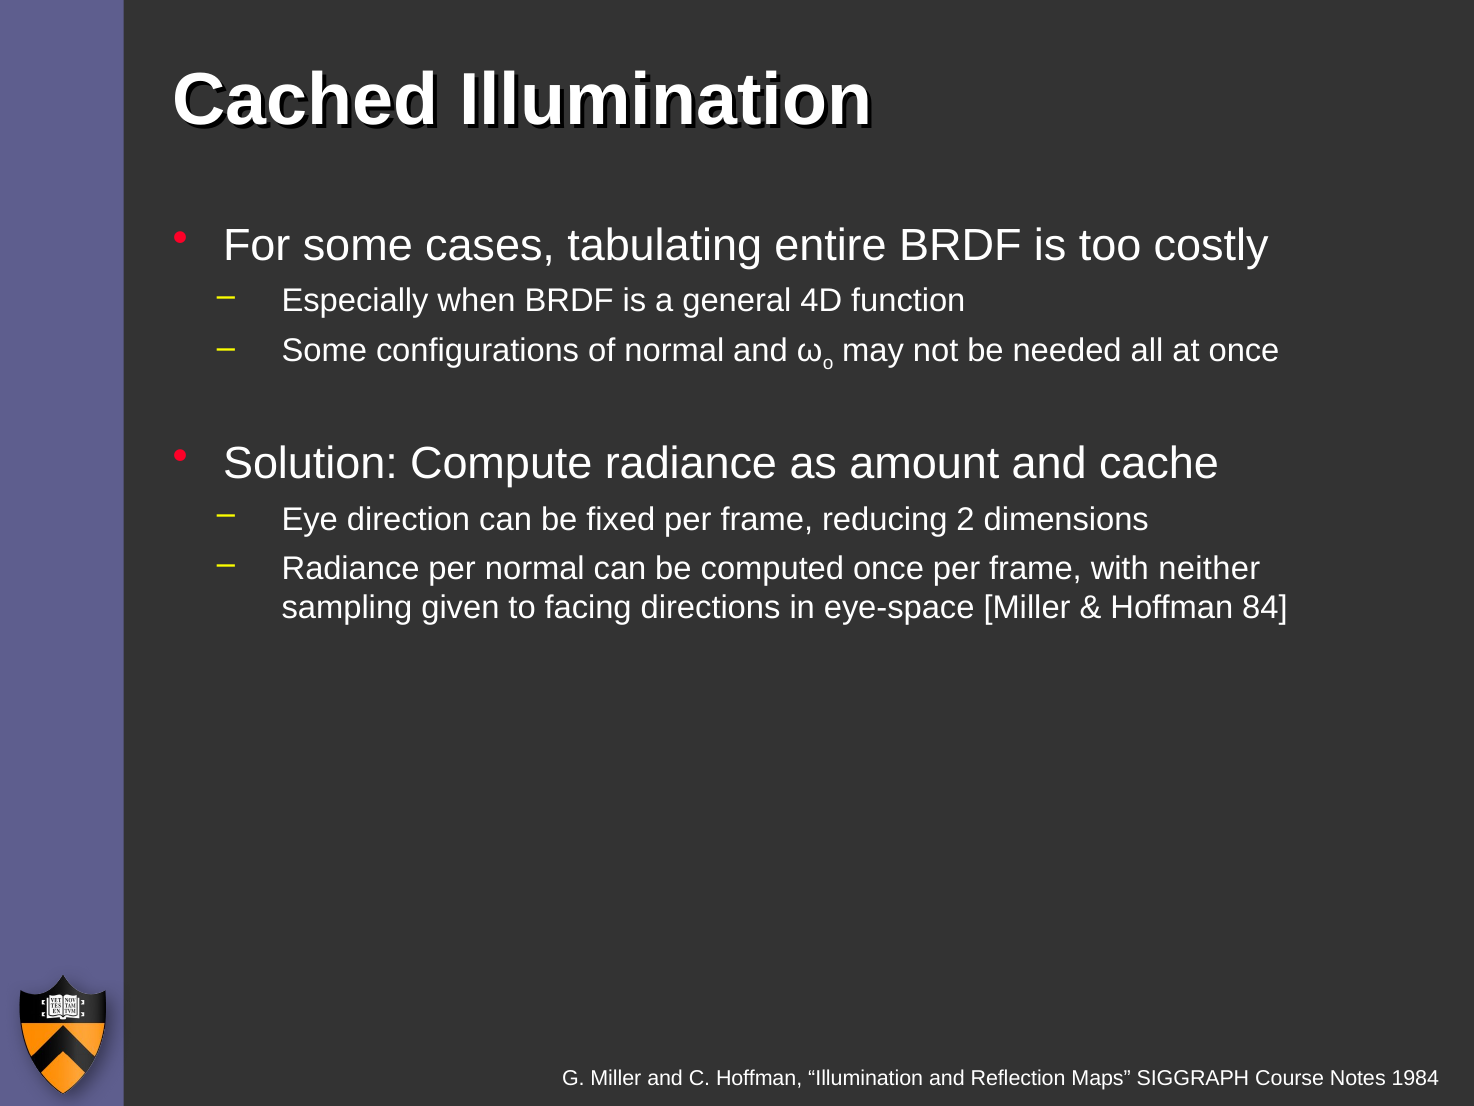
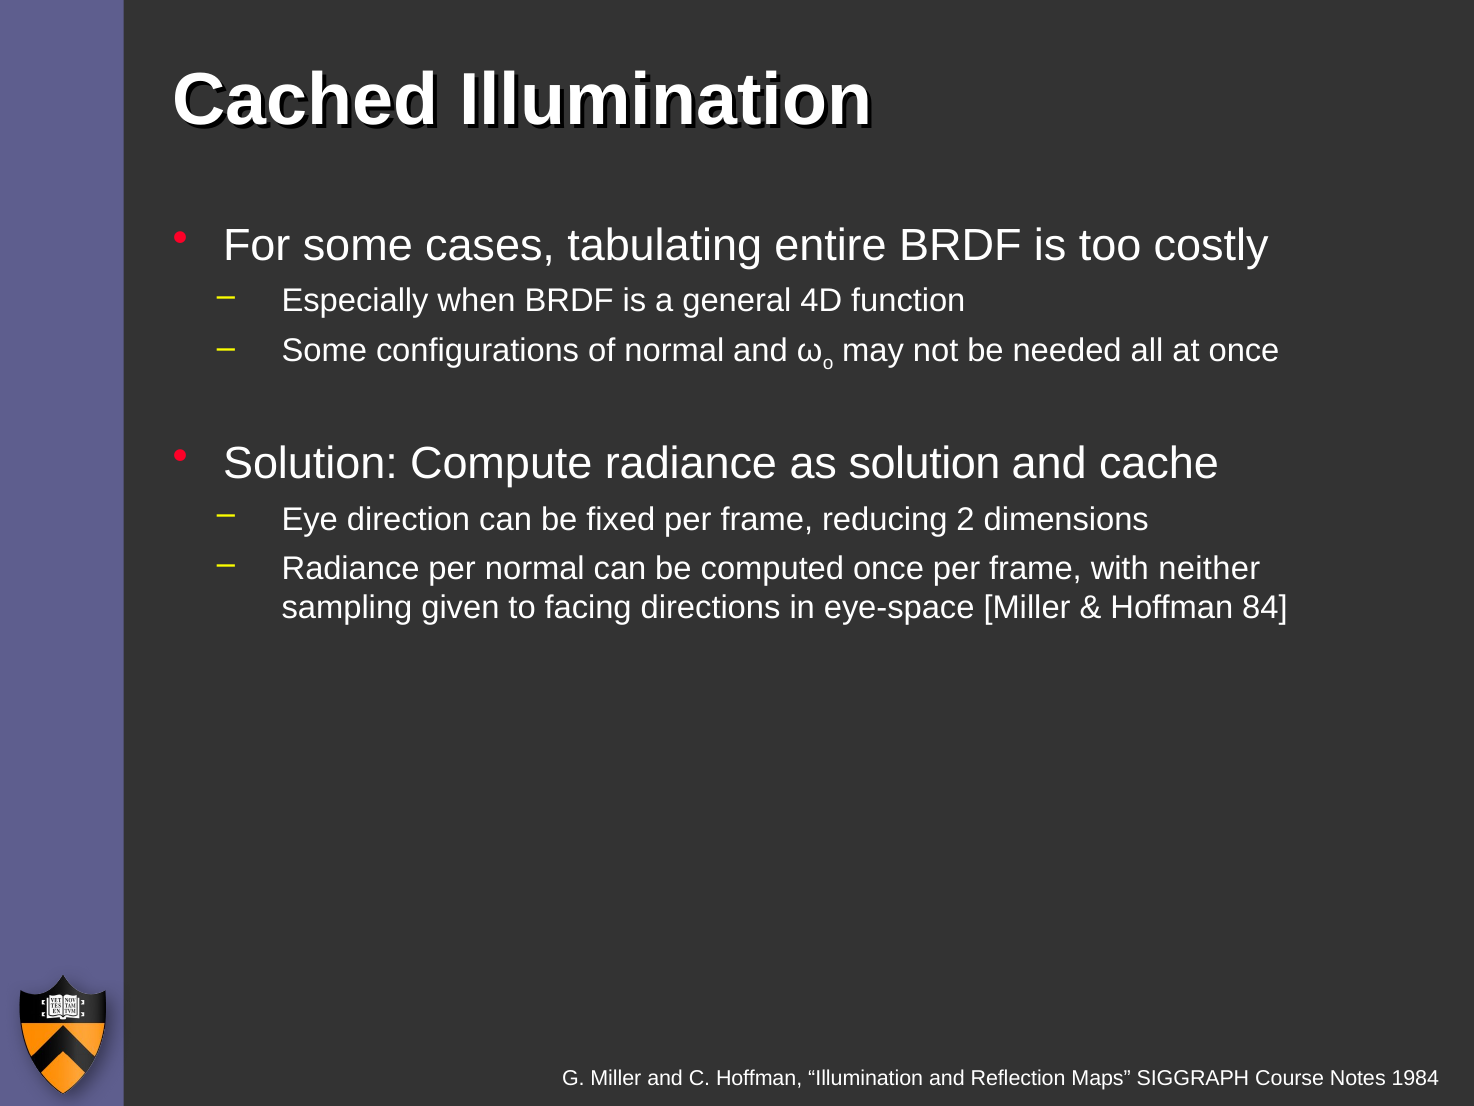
as amount: amount -> solution (925, 464)
